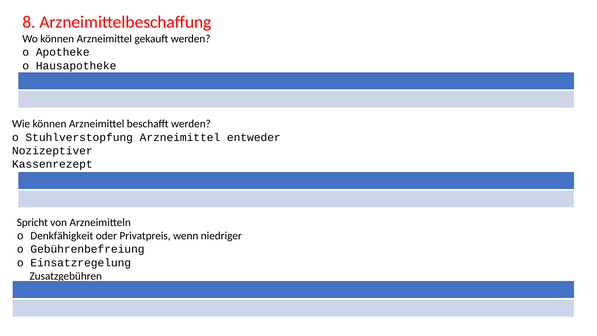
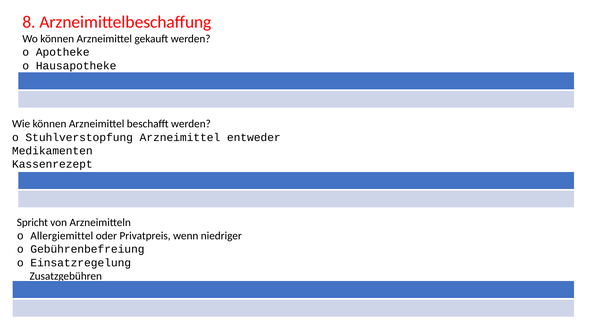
Nozizeptiver: Nozizeptiver -> Medikamenten (52, 151)
Denkfähigkeit: Denkfähigkeit -> Allergiemittel (62, 236)
